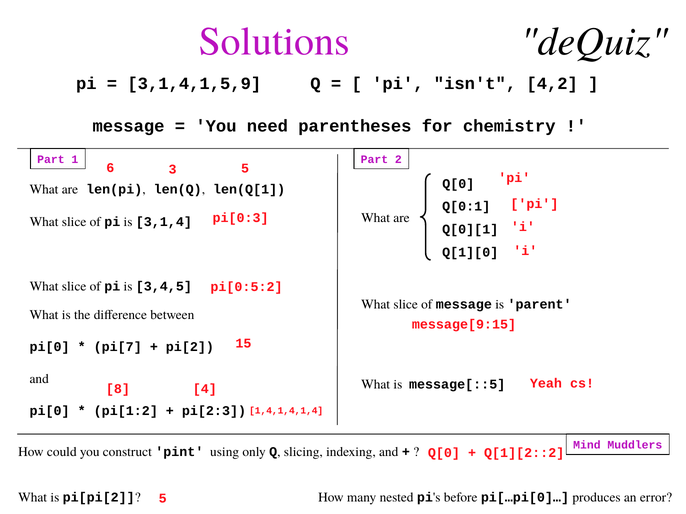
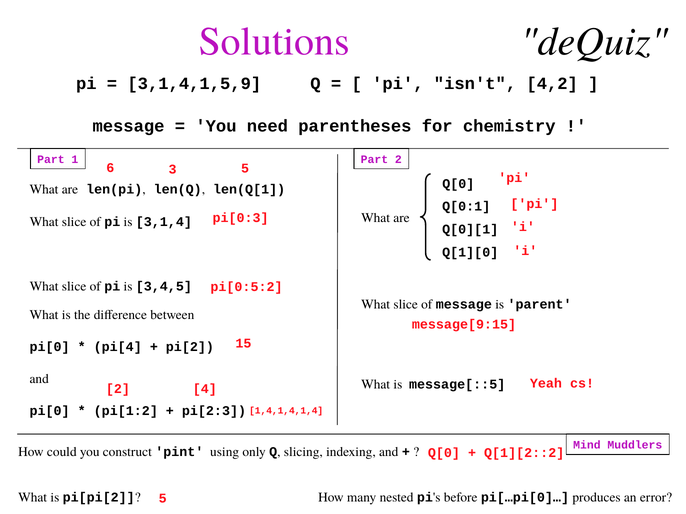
pi[7: pi[7 -> pi[4 (118, 347)
8: 8 -> 2 (118, 389)
